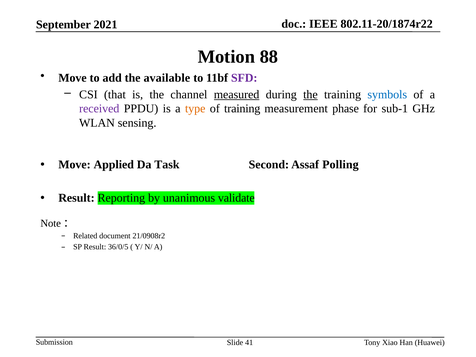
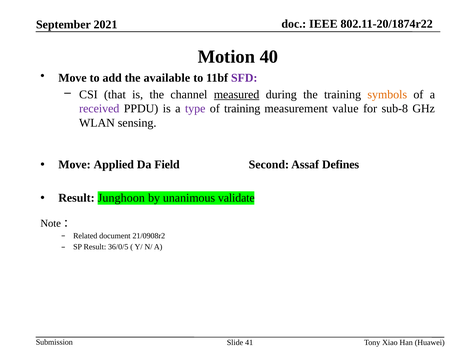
88: 88 -> 40 (269, 57)
the underline: present -> none (310, 94)
symbols colour: blue -> orange (387, 94)
type colour: orange -> purple (195, 109)
phase: phase -> value (345, 109)
sub-1: sub-1 -> sub-8 (395, 109)
Task: Task -> Field (167, 165)
Polling: Polling -> Defines (341, 165)
Reporting: Reporting -> Junghoon (121, 198)
